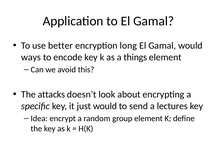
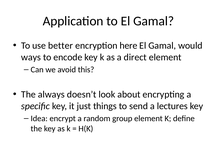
long: long -> here (128, 46)
things: things -> direct (135, 57)
attacks: attacks -> always (51, 94)
just would: would -> things (105, 106)
